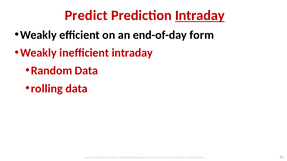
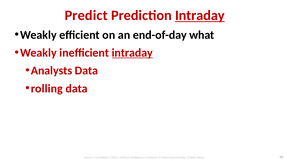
form: form -> what (202, 35)
intraday underline: none -> present (132, 53)
Random: Random -> Analysts (52, 71)
